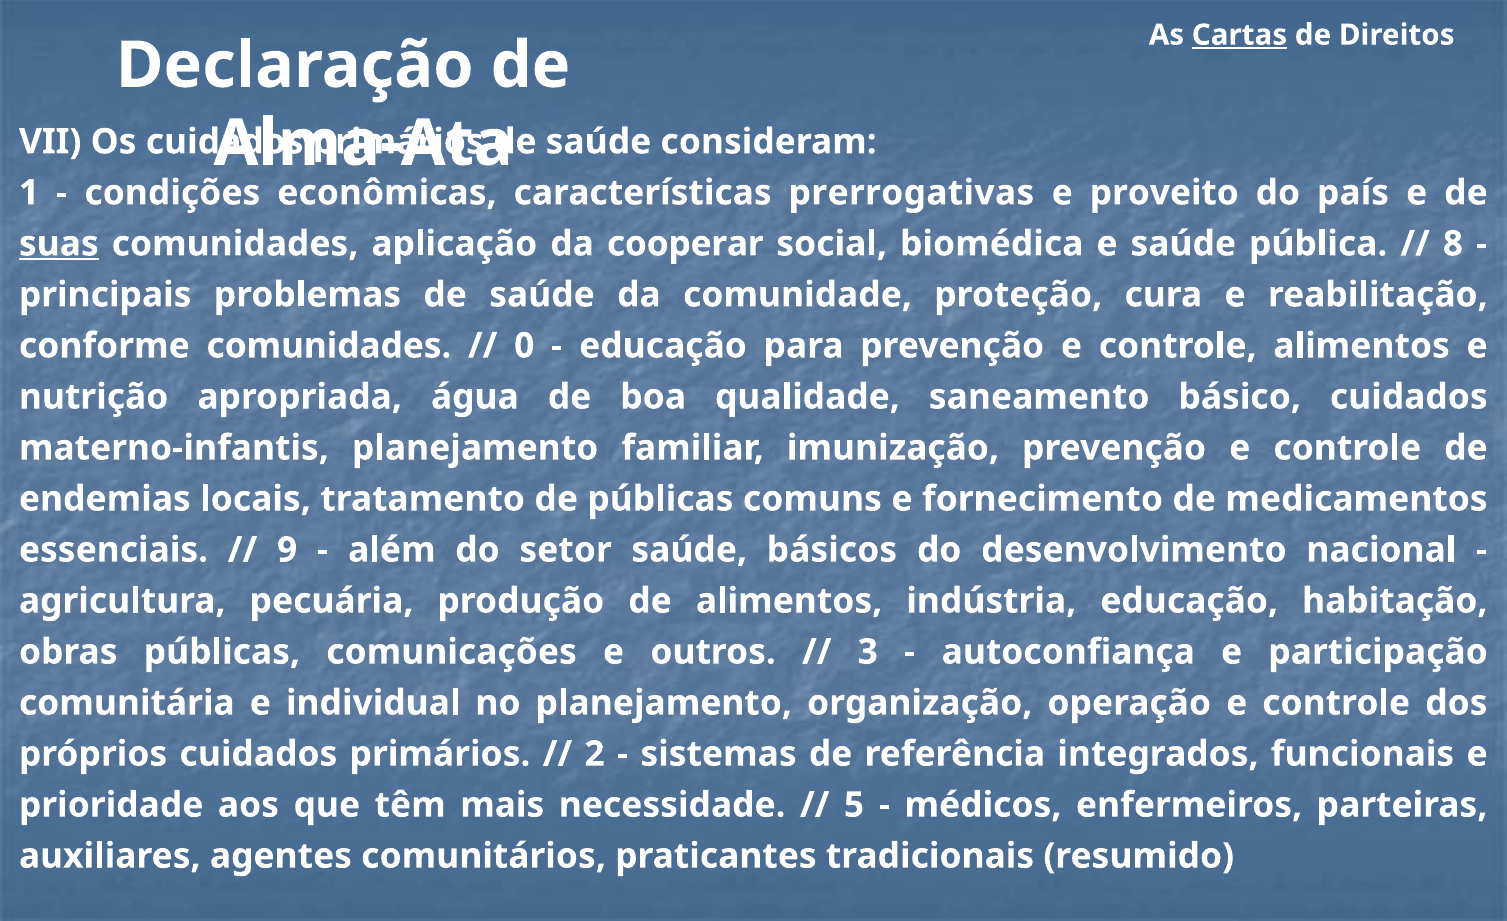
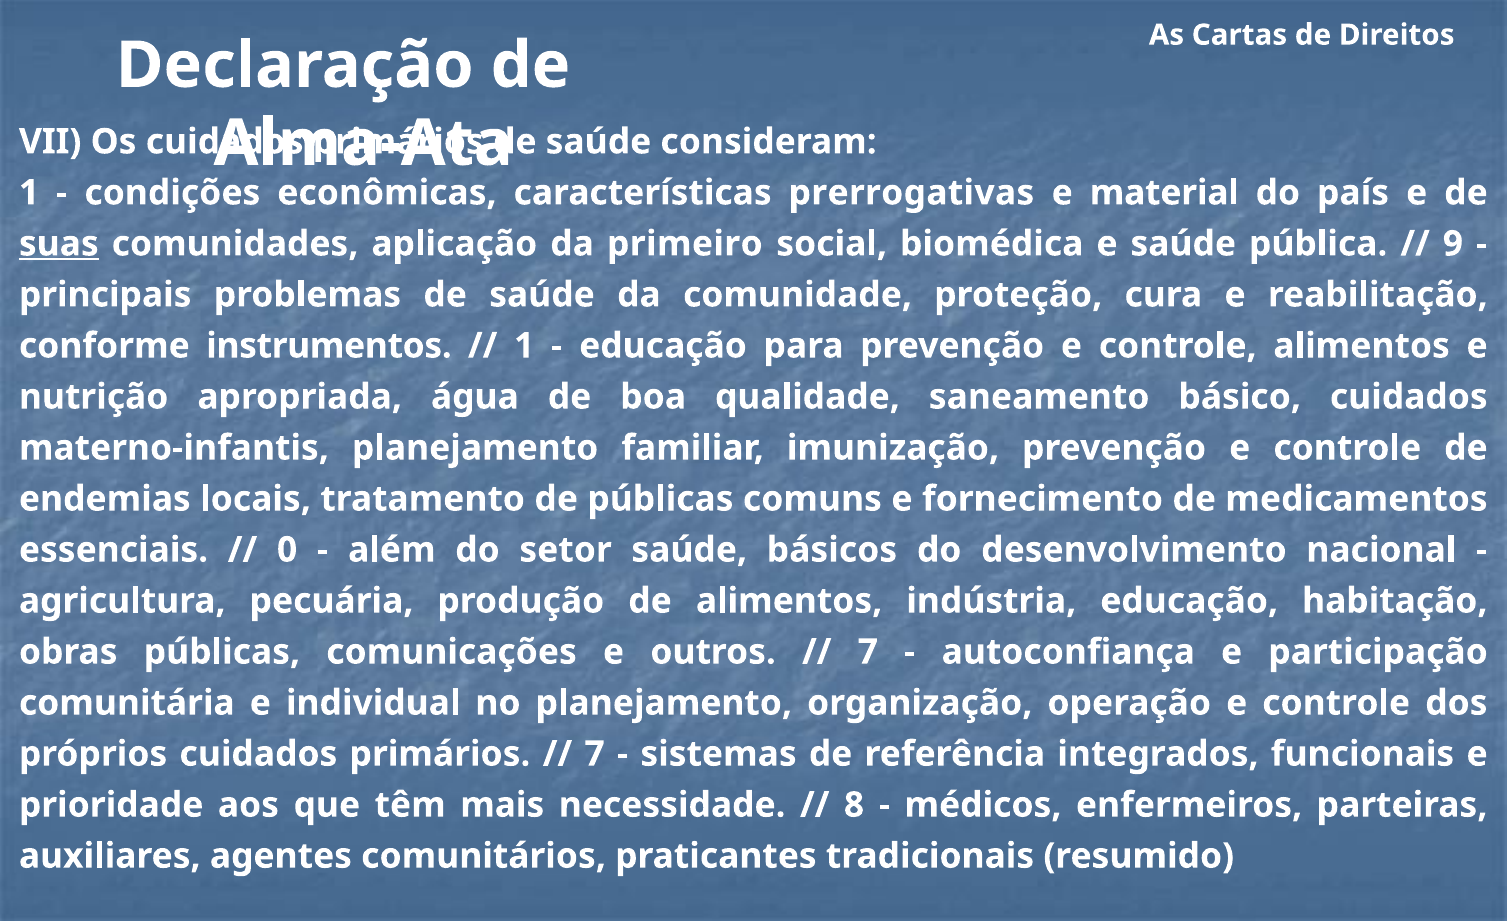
Cartas underline: present -> none (1239, 35)
proveito: proveito -> material (1164, 193)
cooperar: cooperar -> primeiro (685, 244)
8: 8 -> 9 (1453, 244)
conforme comunidades: comunidades -> instrumentos (329, 346)
0: 0 -> 1 (524, 346)
9: 9 -> 0 (287, 550)
3: 3 -> 7 (868, 652)
2: 2 -> 7 (595, 754)
5: 5 -> 8 (854, 805)
